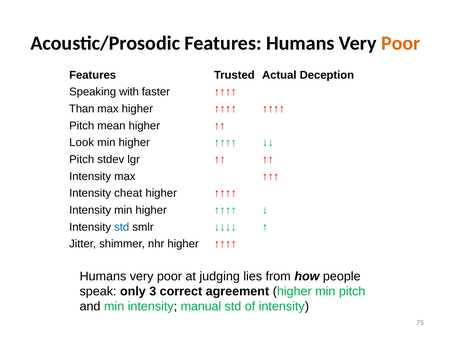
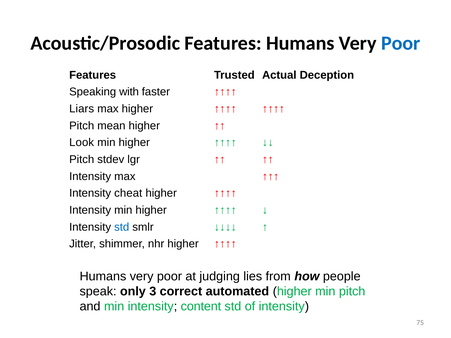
Poor colour: orange -> blue (401, 43)
Than: Than -> Liars (82, 109)
agreement: agreement -> automated (237, 291)
manual: manual -> content (201, 307)
